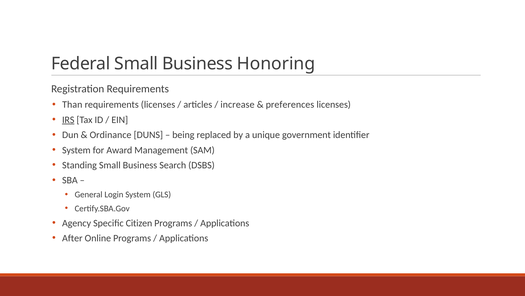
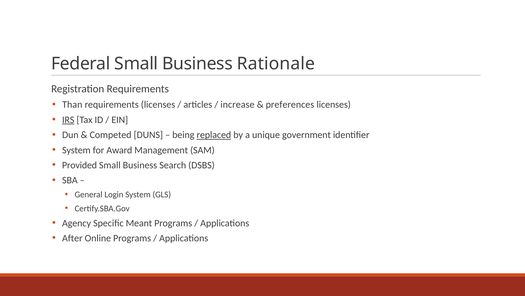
Honoring: Honoring -> Rationale (276, 63)
Ordinance: Ordinance -> Competed (111, 135)
replaced underline: none -> present (214, 135)
Standing: Standing -> Provided (80, 165)
Citizen: Citizen -> Meant (139, 223)
